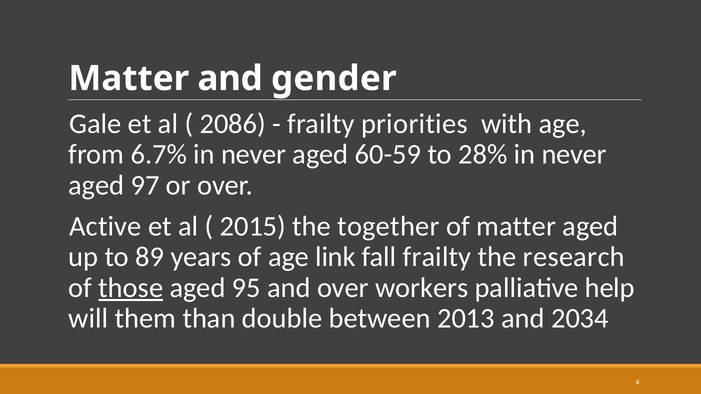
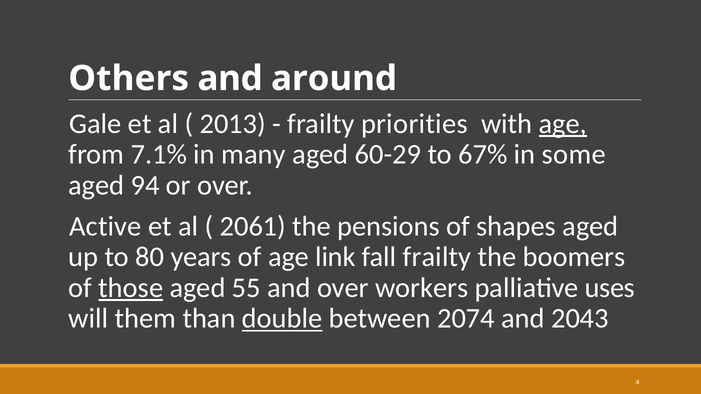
Matter: Matter -> Others (129, 79)
gender: gender -> around (334, 79)
2086: 2086 -> 2013 (233, 124)
age underline: none -> present (563, 124)
6.7%: 6.7% -> 7.1% (159, 155)
never: never -> many (254, 155)
60-59: 60-59 -> 60-29 (388, 155)
28%: 28% -> 67% (483, 155)
never: never -> some (574, 155)
97: 97 -> 94 (145, 185)
2015: 2015 -> 2061 (253, 226)
together: together -> pensions (389, 226)
of matter: matter -> shapes (516, 226)
89: 89 -> 80 (150, 257)
research: research -> boomers (574, 257)
95: 95 -> 55 (246, 288)
help: help -> uses (610, 288)
double underline: none -> present (282, 319)
2013: 2013 -> 2074 (466, 319)
2034: 2034 -> 2043 (580, 319)
